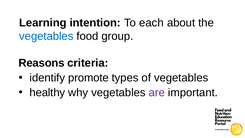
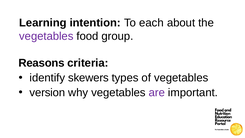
vegetables colour: blue -> purple (46, 36)
promote: promote -> skewers (88, 78)
healthy: healthy -> version (47, 92)
